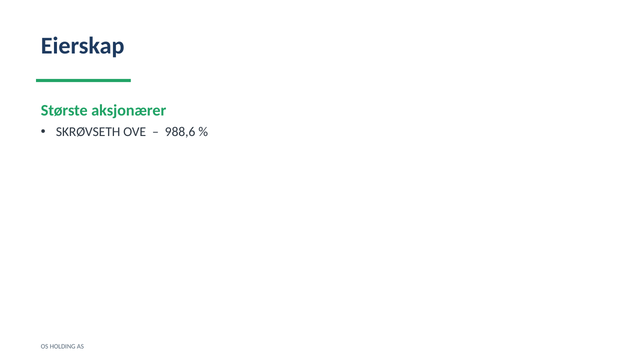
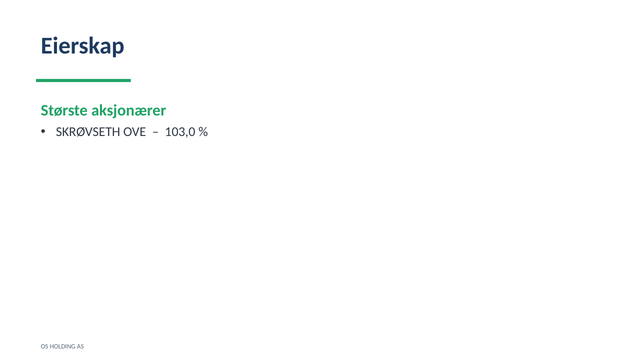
988,6: 988,6 -> 103,0 (180, 132)
